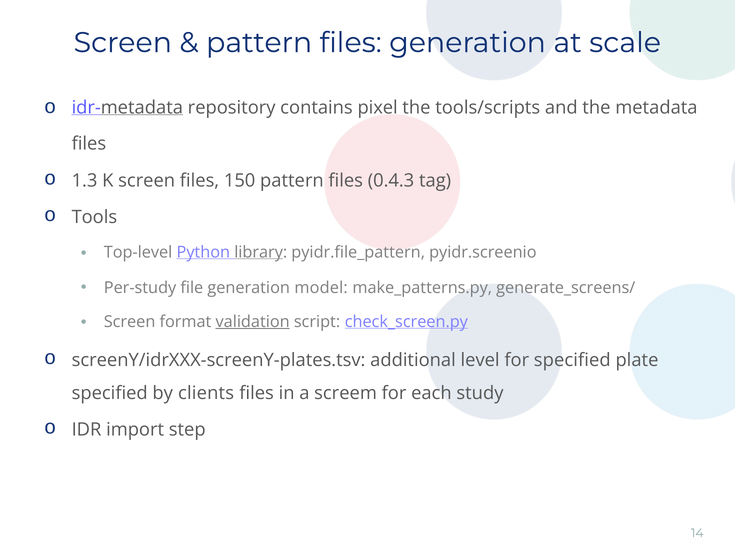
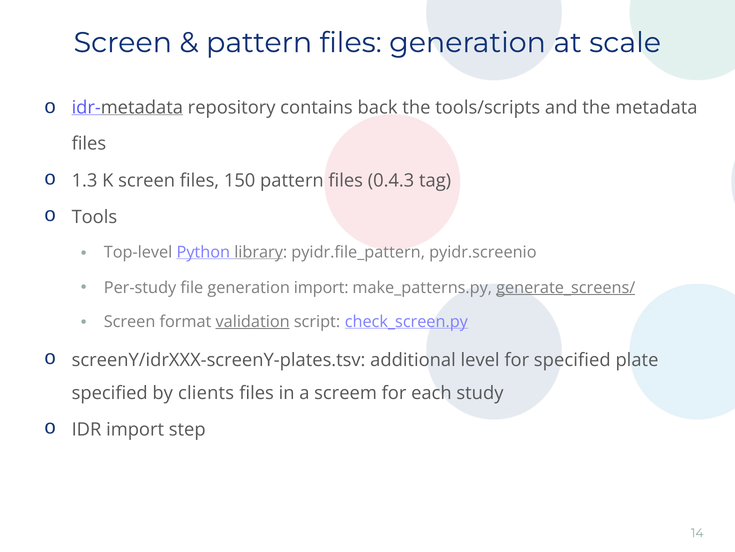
pixel: pixel -> back (378, 107)
generation model: model -> import (321, 287)
generate_screens/ underline: none -> present (566, 287)
